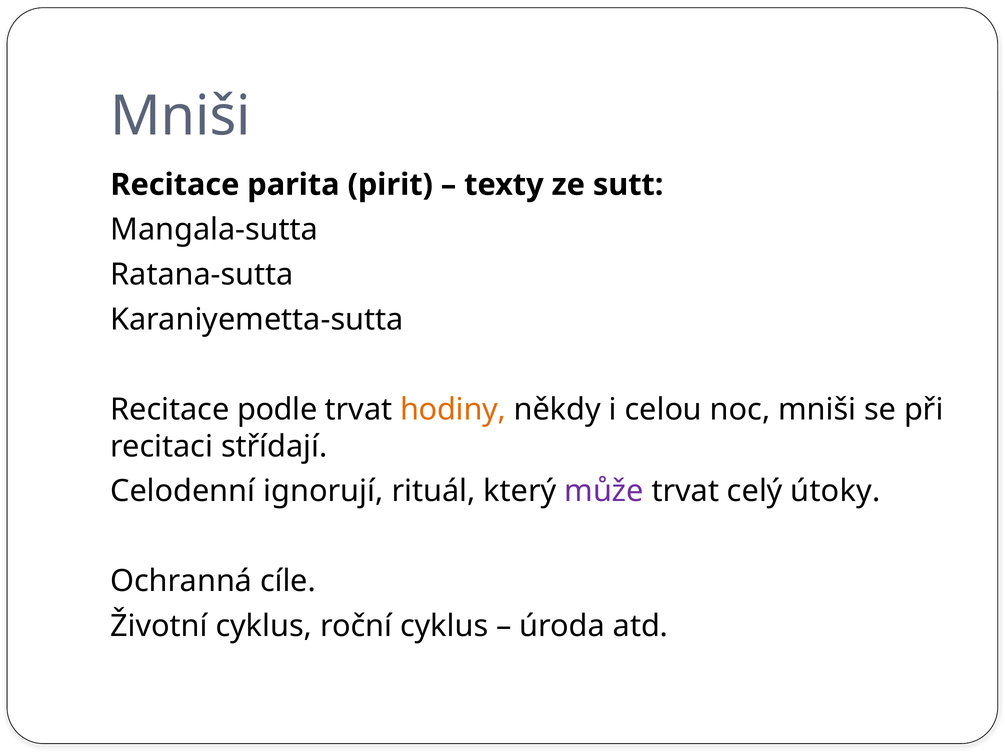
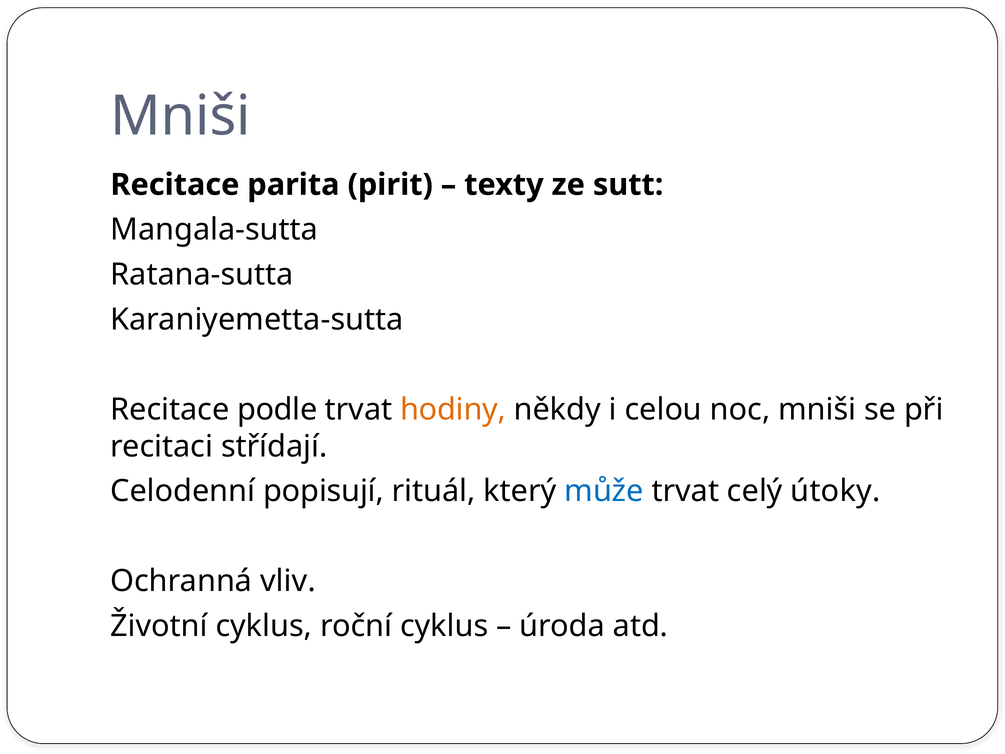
ignorují: ignorují -> popisují (323, 491)
může colour: purple -> blue (604, 491)
cíle: cíle -> vliv (288, 581)
